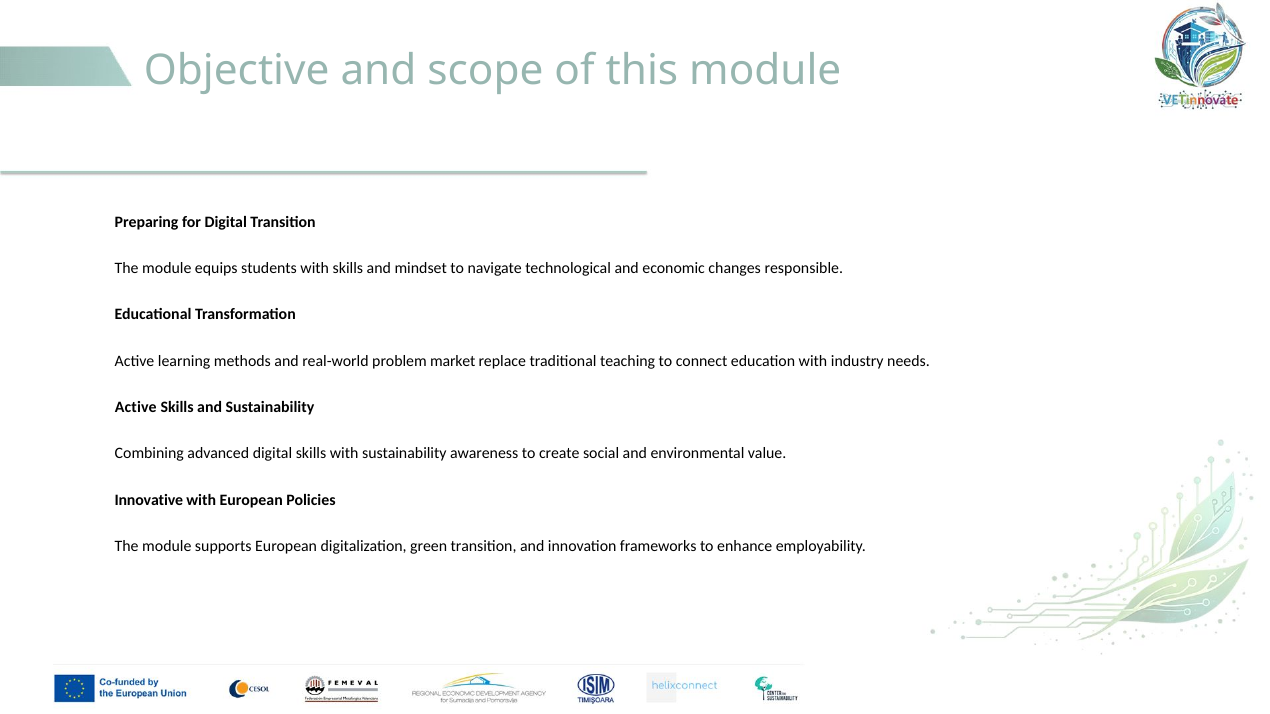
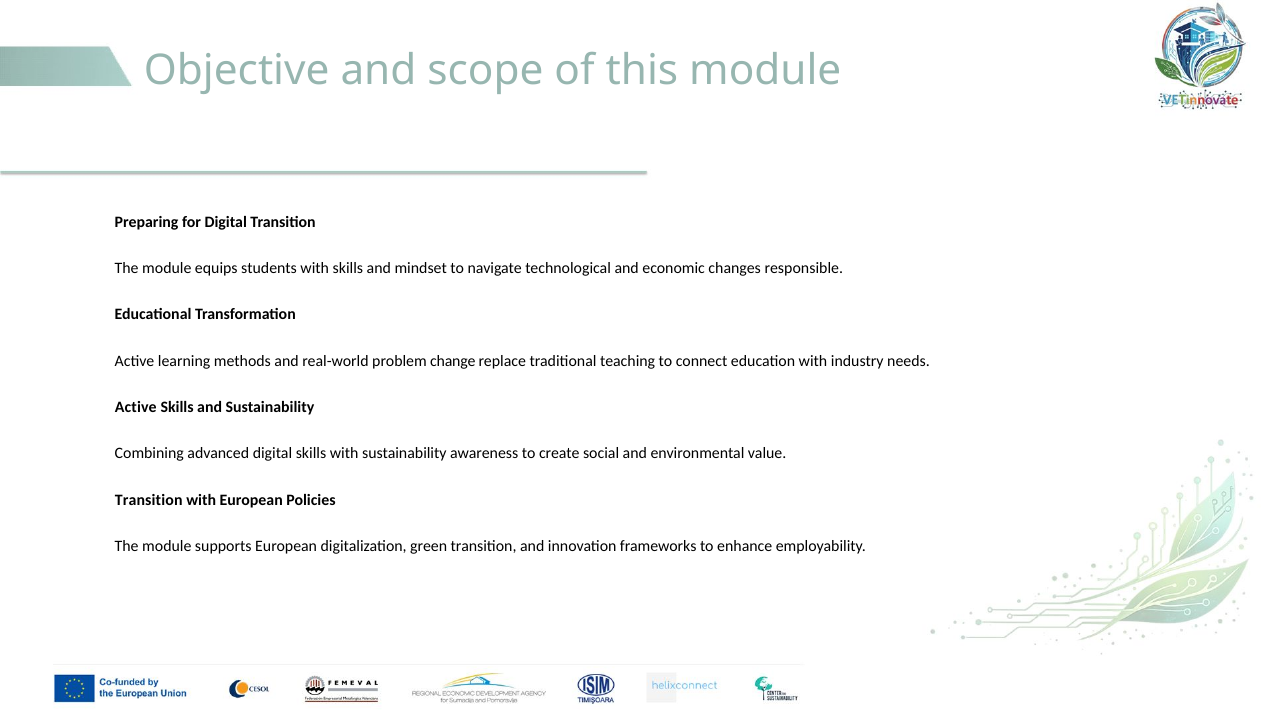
market: market -> change (453, 361)
Innovative: Innovative -> Transition (149, 500)
